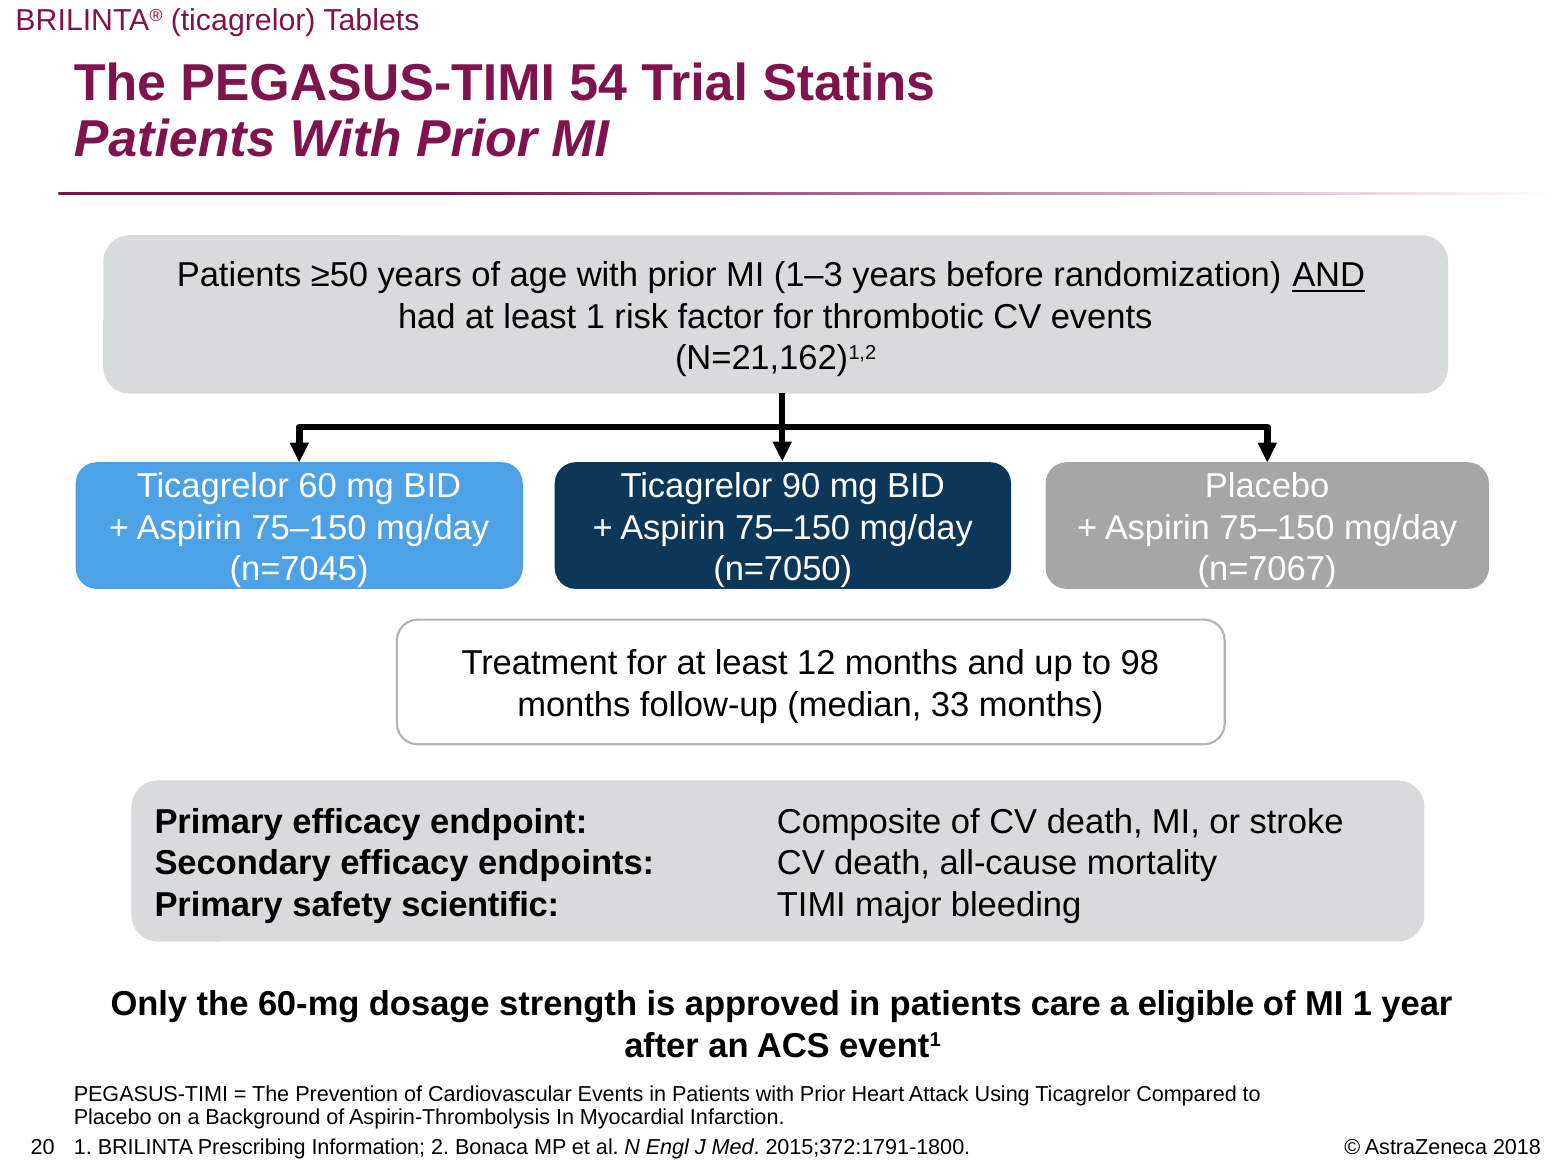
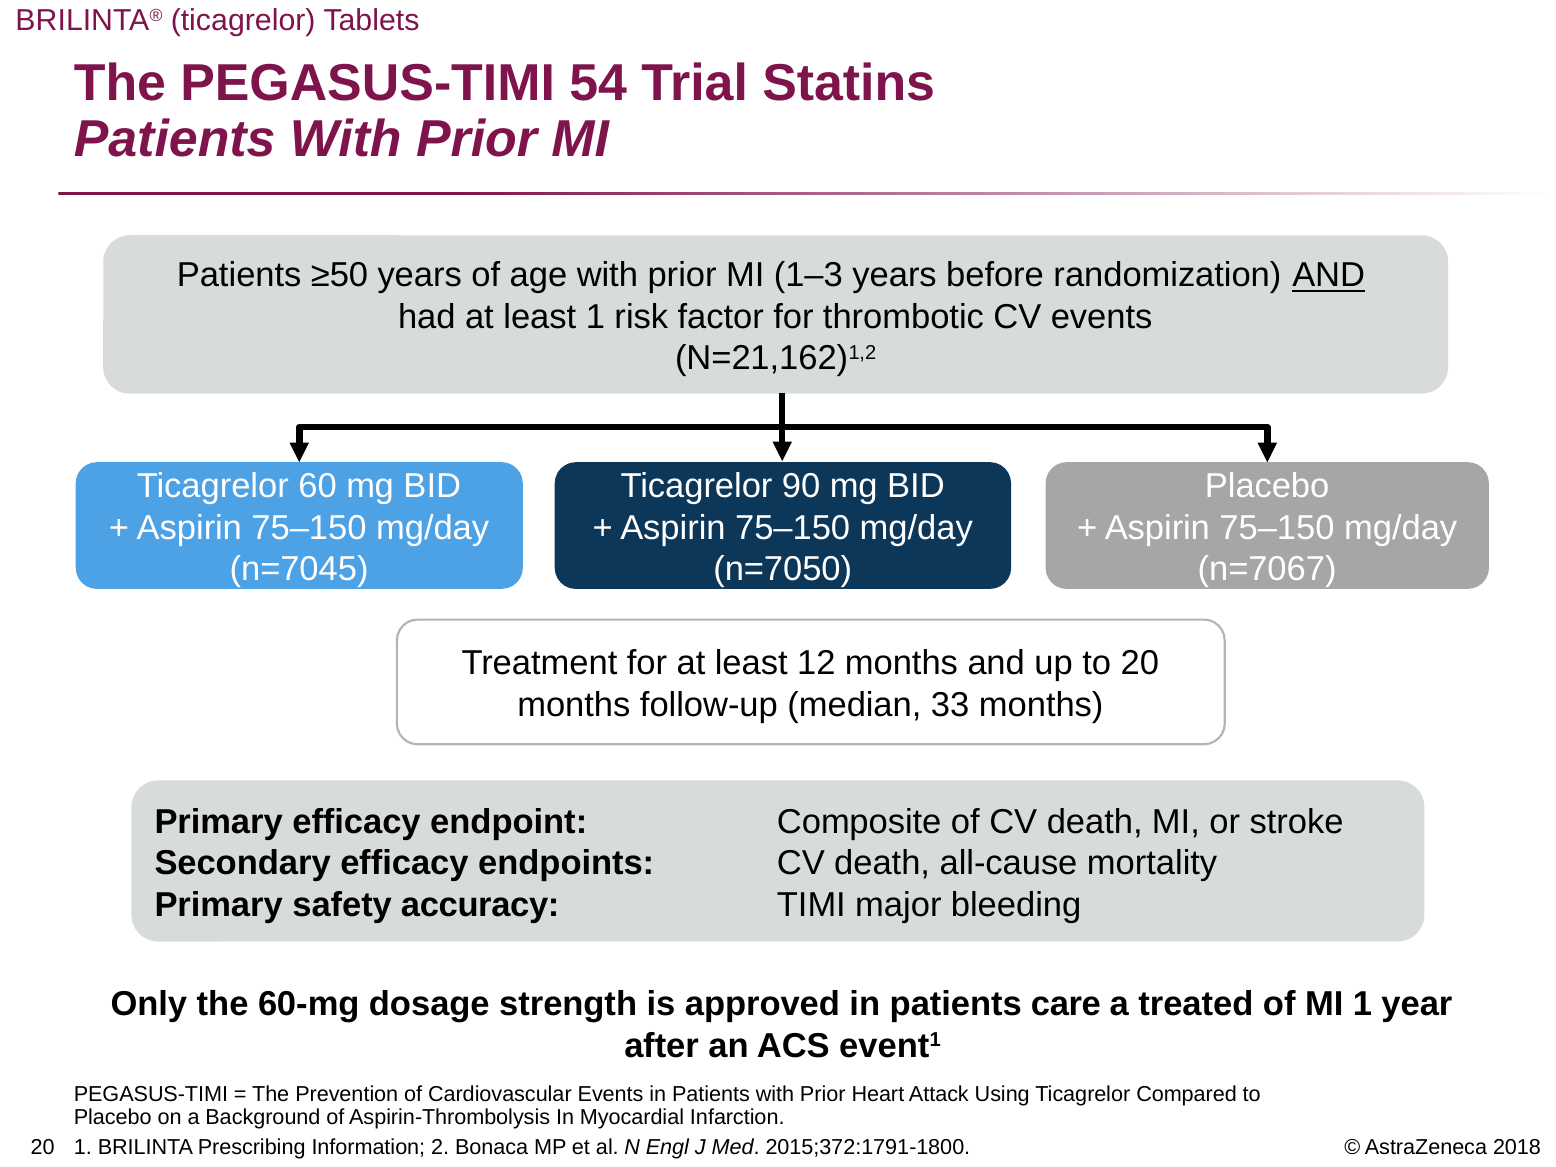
to 98: 98 -> 20 (1140, 664)
scientific: scientific -> accuracy (480, 905)
eligible: eligible -> treated (1196, 1004)
